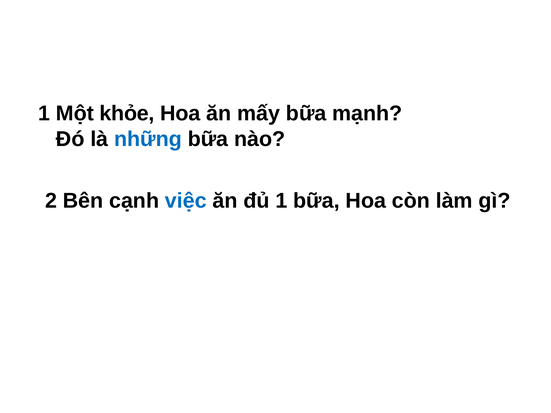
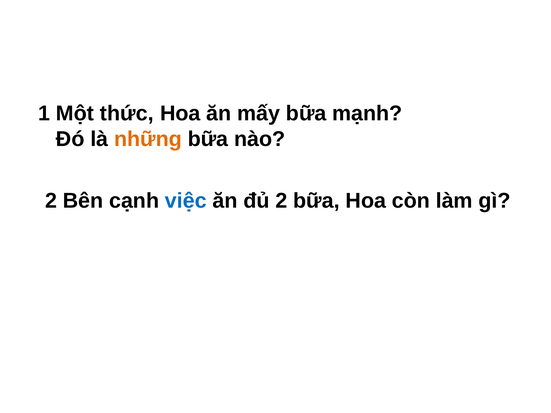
khỏe: khỏe -> thức (127, 113)
những colour: blue -> orange (148, 139)
đủ 1: 1 -> 2 (281, 201)
